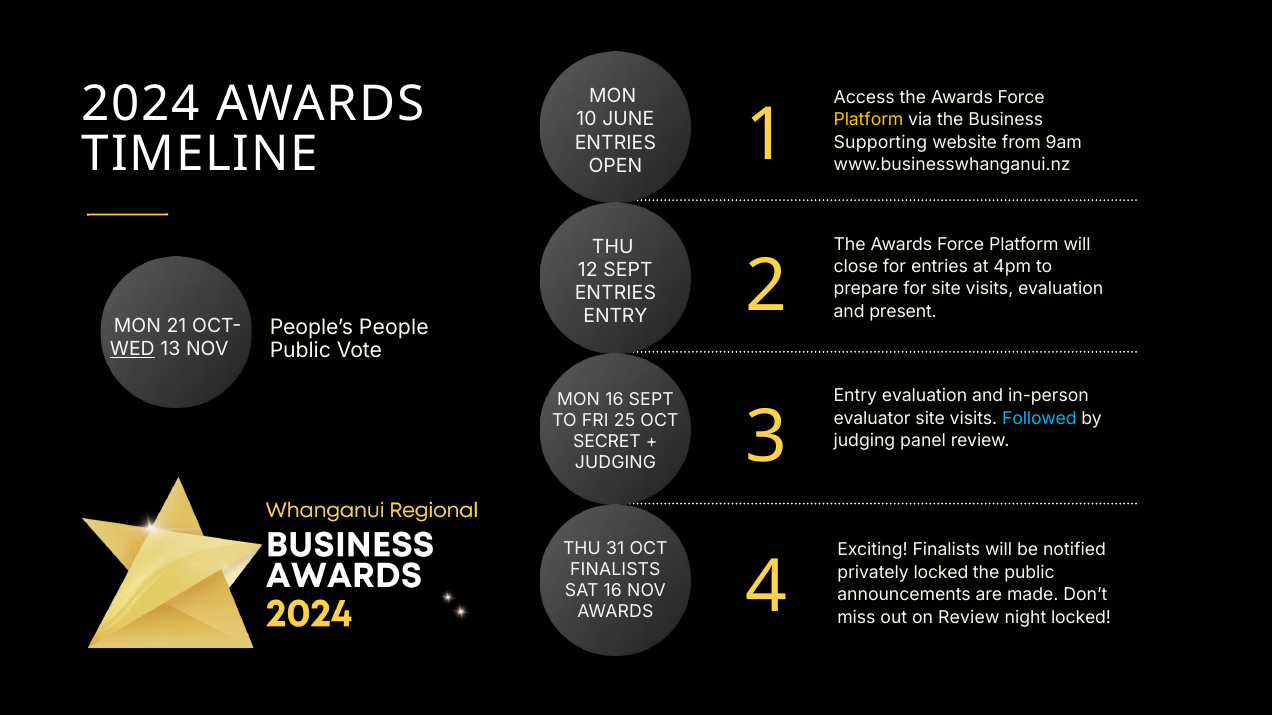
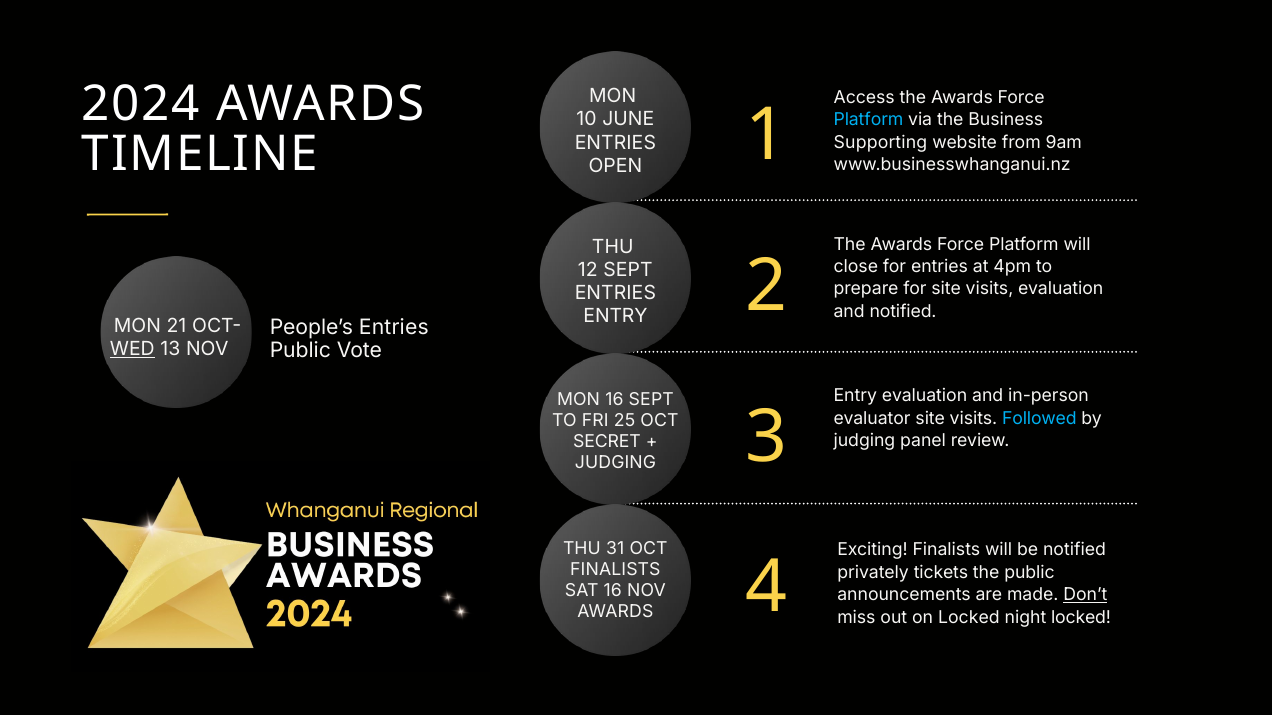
Platform colour: yellow -> light blue (868, 120)
and present: present -> notified (903, 312)
People’s People: People -> Entries (394, 328)
privately locked: locked -> tickets (941, 573)
Don’t underline: none -> present (1085, 595)
on Review: Review -> Locked (969, 618)
